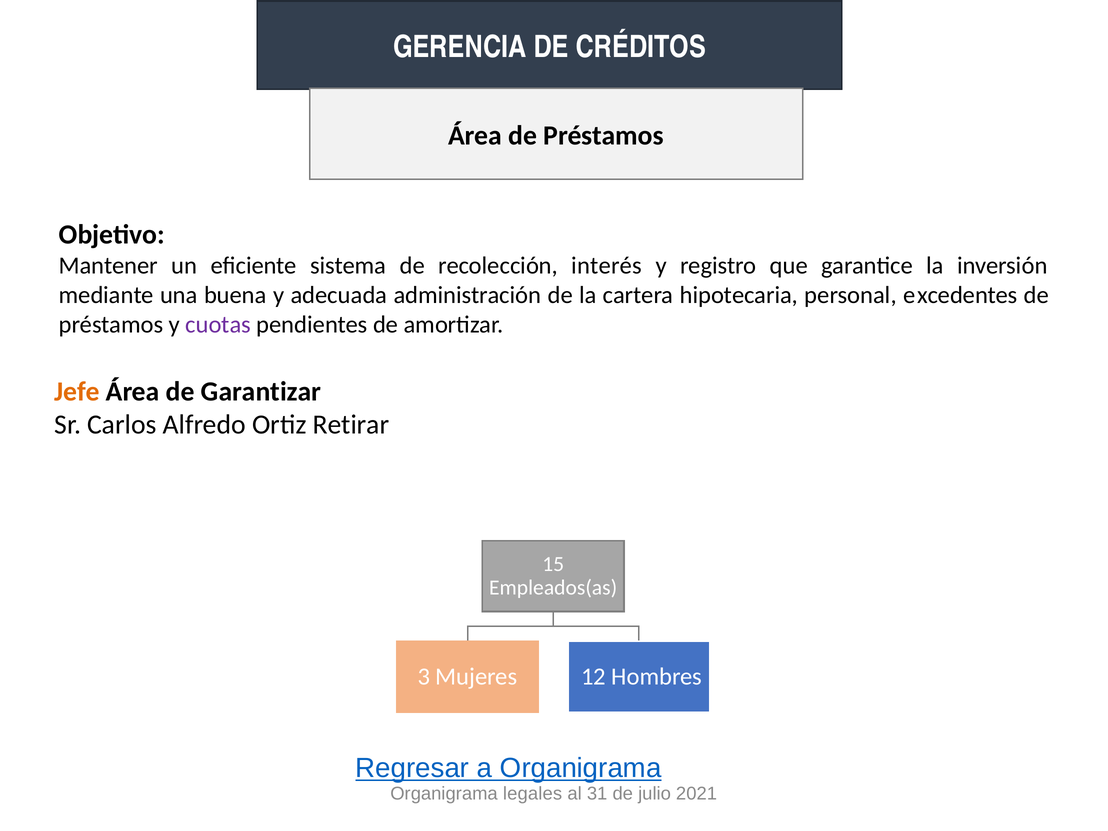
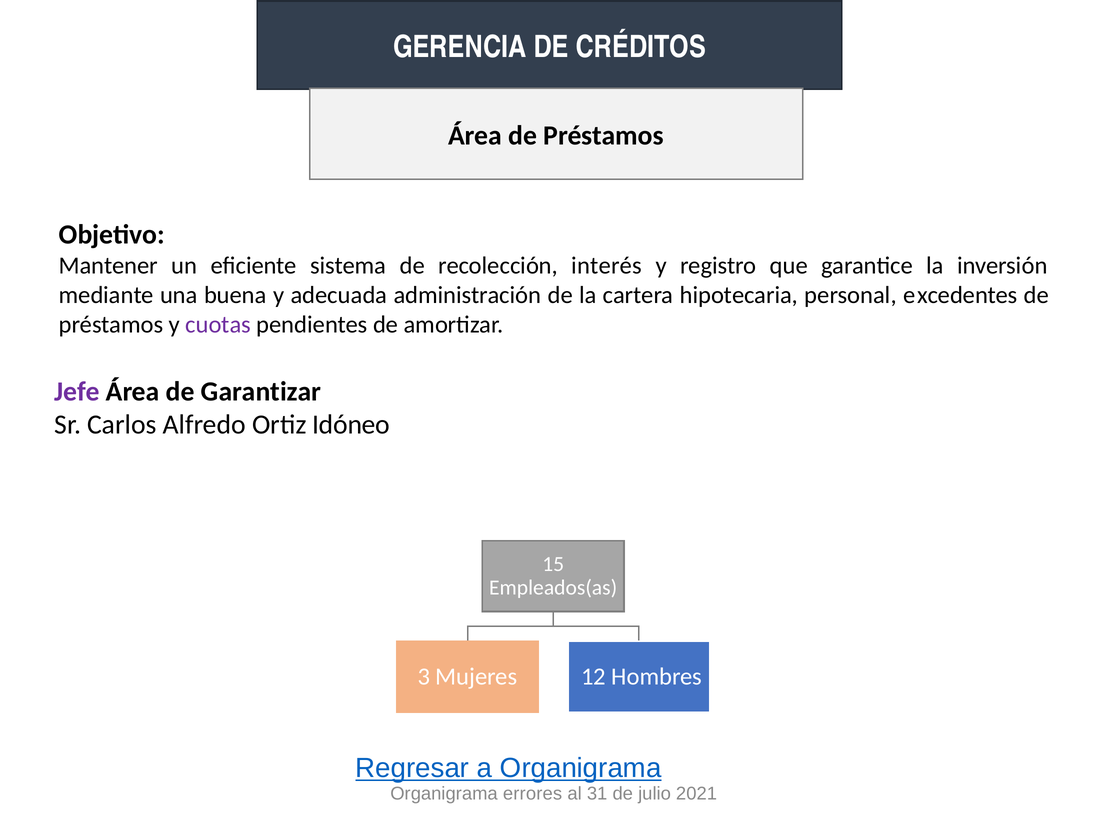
Jefe colour: orange -> purple (77, 391)
Retirar: Retirar -> Idóneo (351, 425)
legales: legales -> errores (533, 794)
